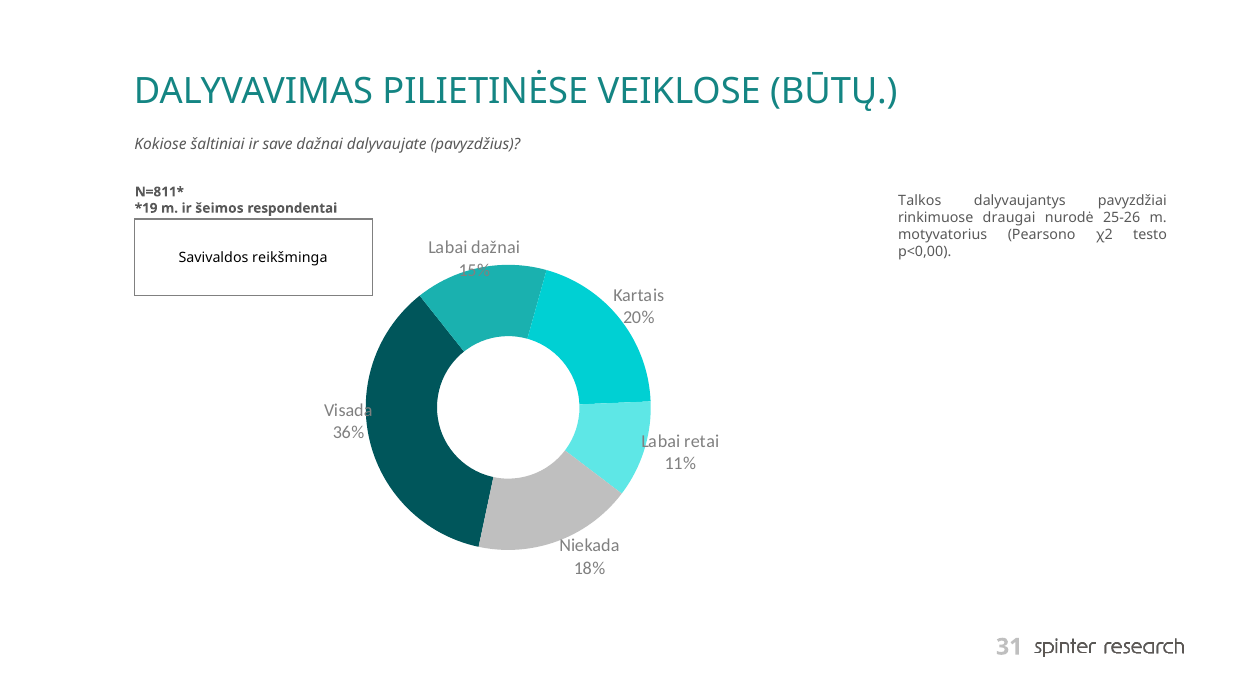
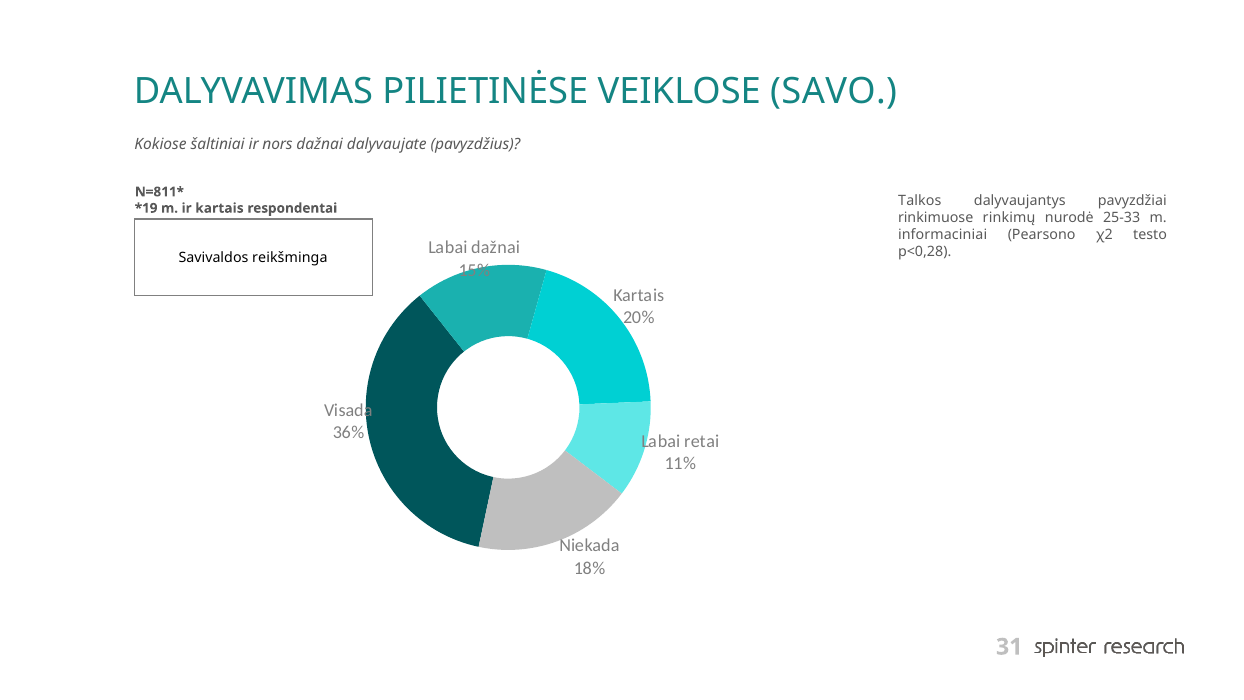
BŪTŲ: BŪTŲ -> SAVO (834, 92)
save: save -> nors (278, 144)
ir šeimos: šeimos -> kartais (219, 208)
draugai: draugai -> rinkimų (1009, 218)
25-26: 25-26 -> 25-33 (1122, 218)
motyvatorius: motyvatorius -> informaciniai (943, 235)
p<0,00: p<0,00 -> p<0,28 (925, 252)
